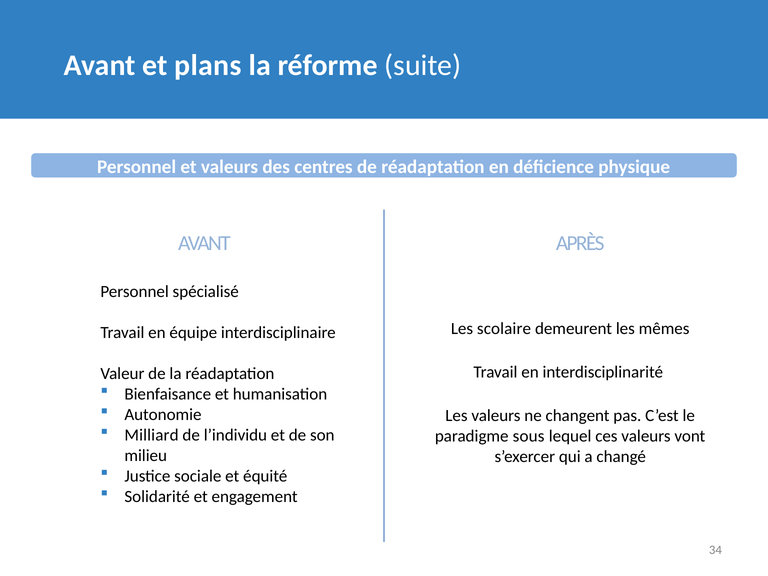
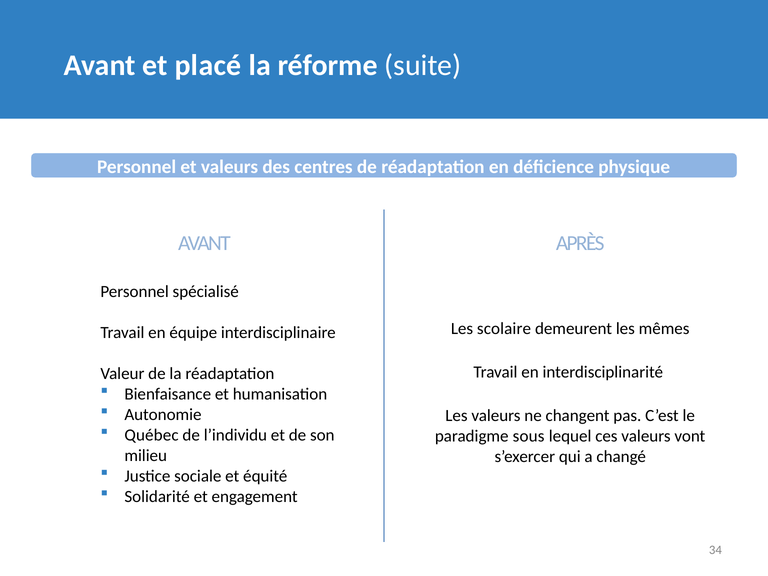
plans: plans -> placé (208, 66)
Milliard: Milliard -> Québec (152, 435)
